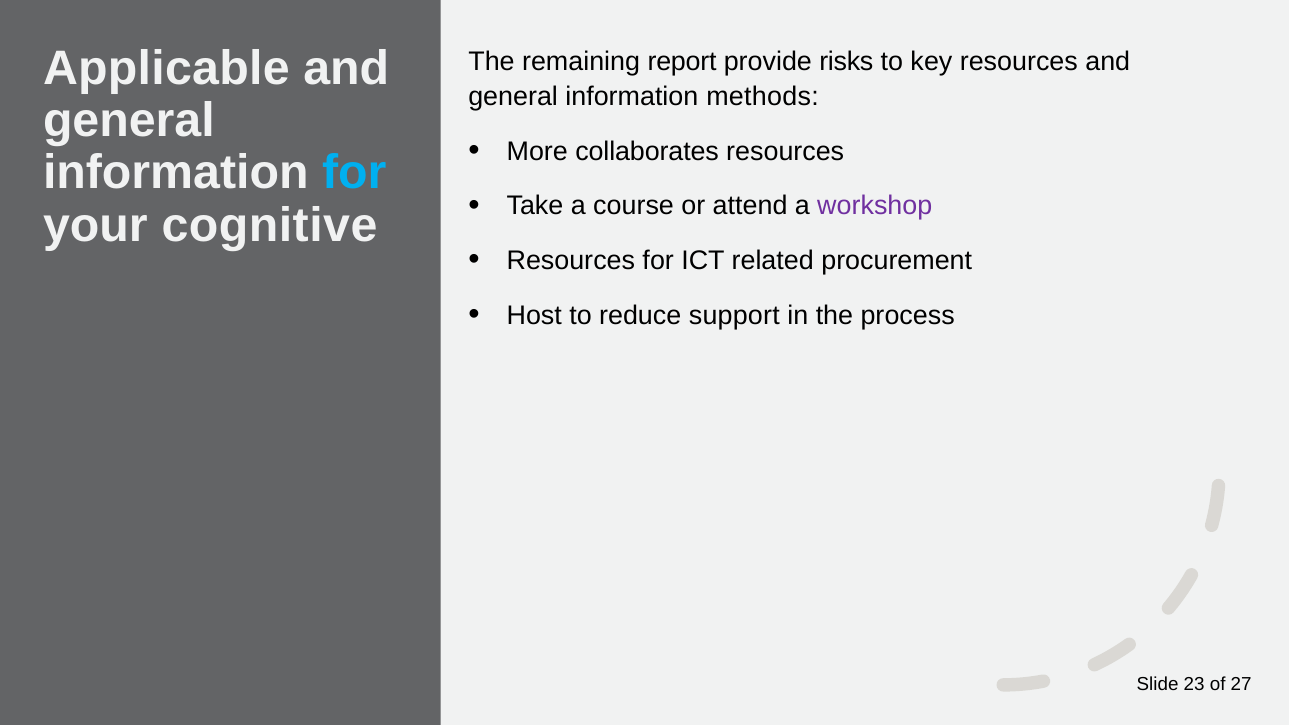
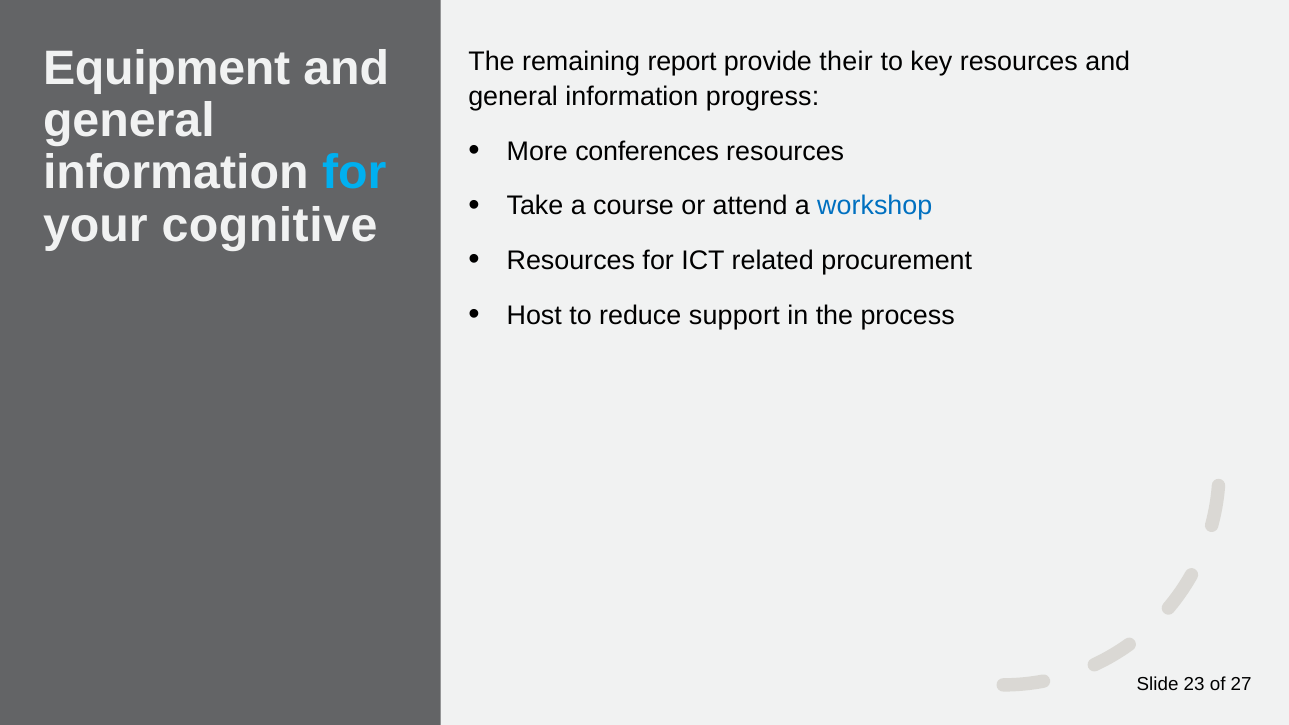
Applicable: Applicable -> Equipment (167, 69)
risks: risks -> their (846, 61)
methods: methods -> progress (763, 97)
collaborates: collaborates -> conferences (647, 151)
workshop colour: purple -> blue (875, 206)
